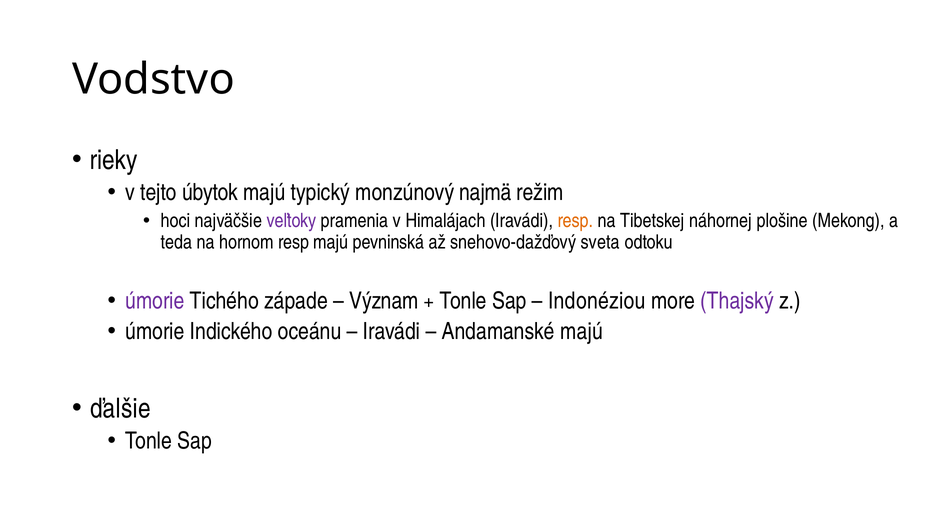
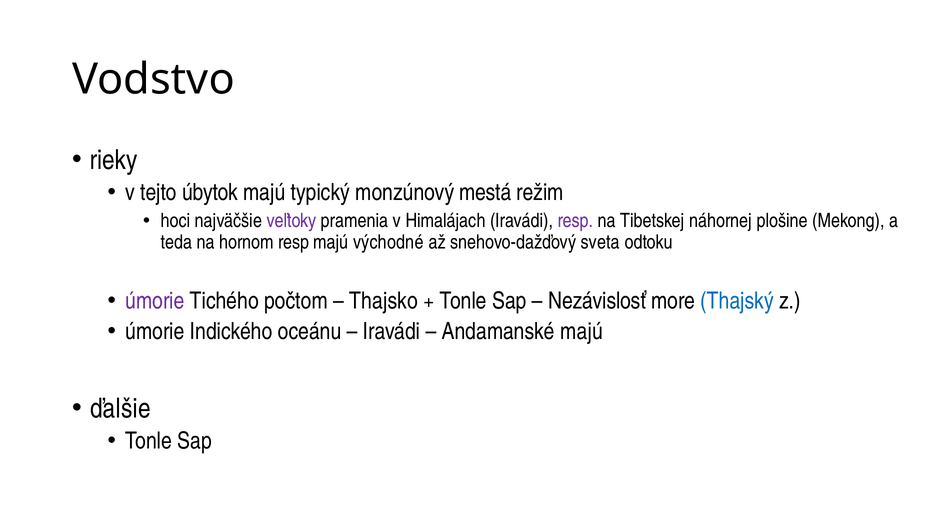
najmä: najmä -> mestá (485, 193)
resp colour: orange -> purple (576, 221)
pevninská: pevninská -> východné (388, 242)
západe: západe -> počtom (296, 301)
Význam: Význam -> Thajsko (384, 301)
Indonéziou: Indonéziou -> Nezávislosť (597, 301)
Thajský colour: purple -> blue (737, 301)
